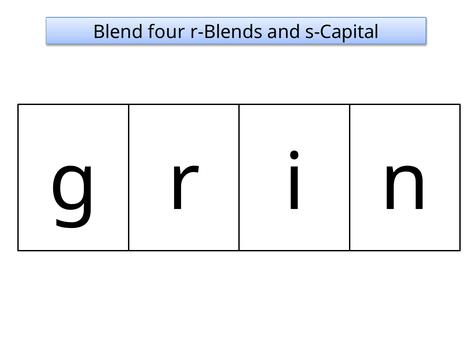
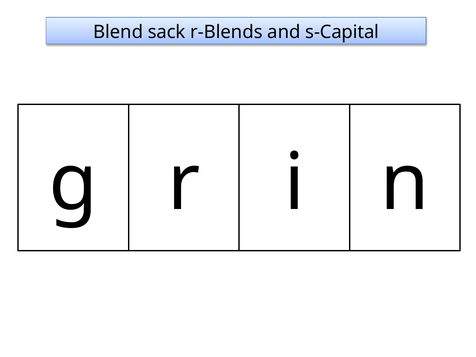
four: four -> sack (167, 32)
